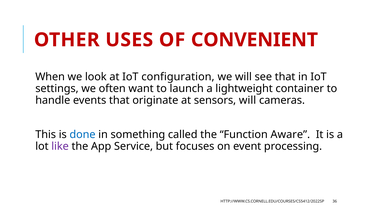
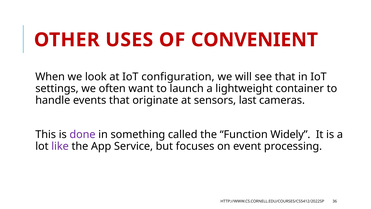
sensors will: will -> last (248, 100)
done colour: blue -> purple (83, 134)
Aware: Aware -> Widely (290, 134)
